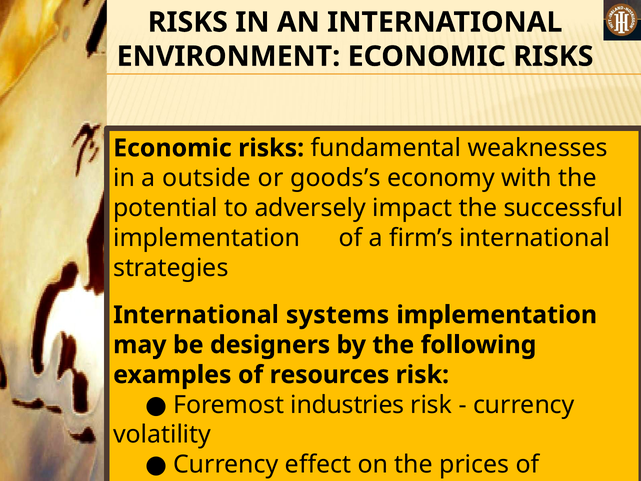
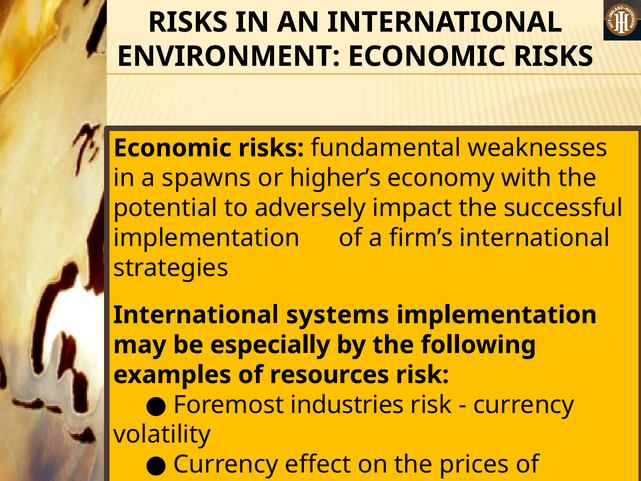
outside: outside -> spawns (207, 178)
goods’s: goods’s -> higher’s (336, 178)
designers: designers -> especially (270, 345)
